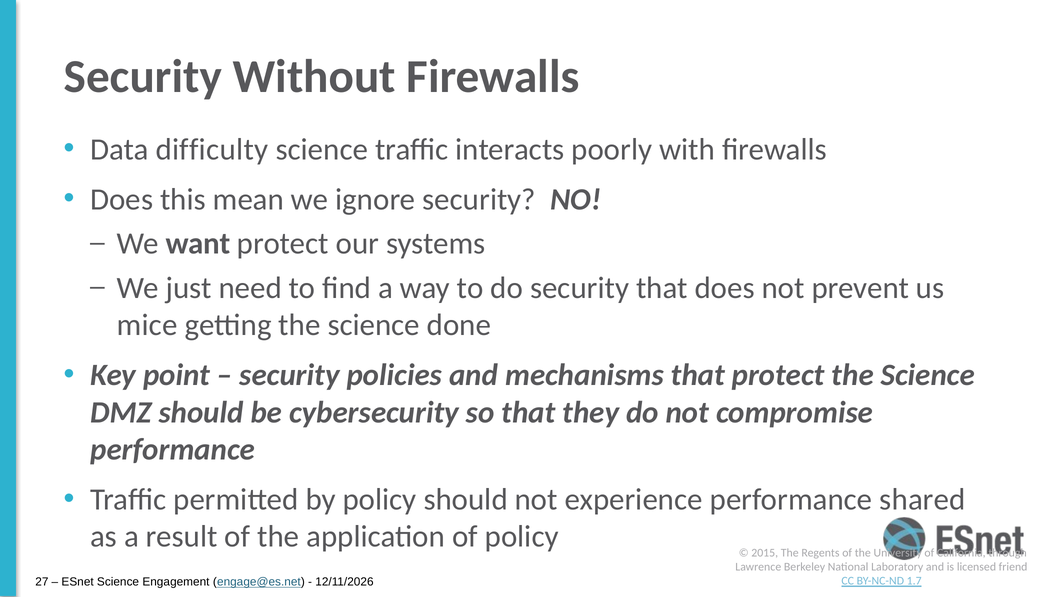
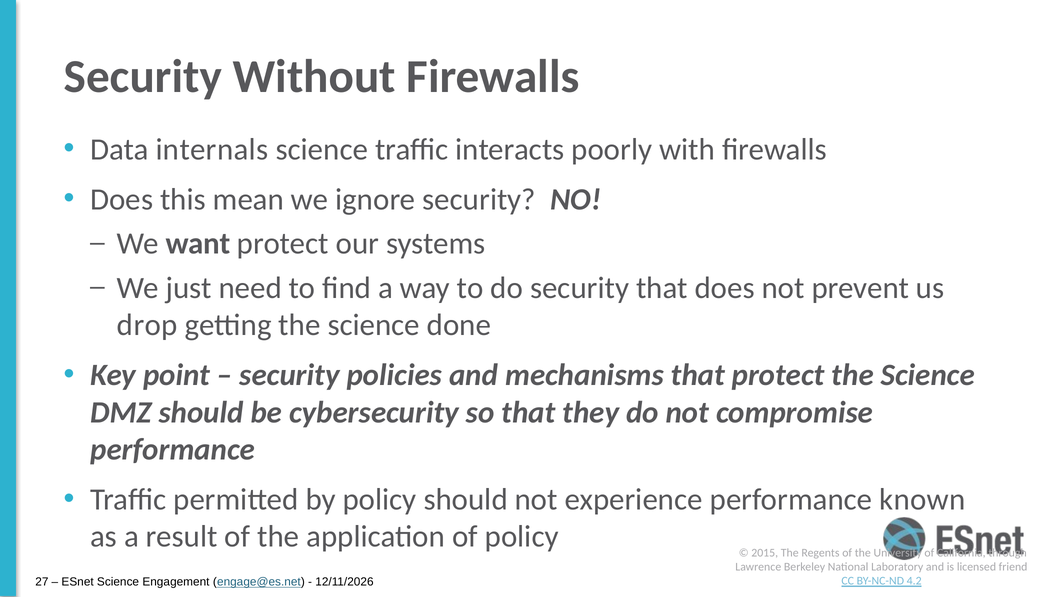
difficulty: difficulty -> internals (212, 150)
mice: mice -> drop (147, 325)
shared: shared -> known (922, 500)
1.7: 1.7 -> 4.2 (914, 581)
